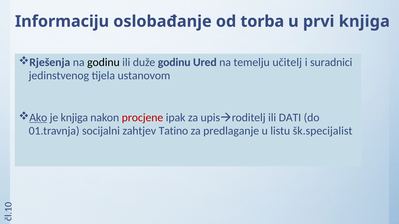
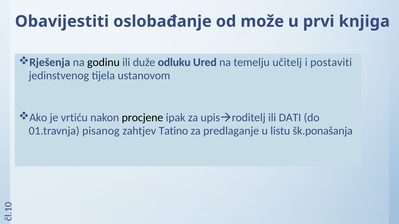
Informaciju: Informaciju -> Obavijestiti (62, 21)
torba: torba -> može (262, 21)
duže godinu: godinu -> odluku (174, 63)
suradnici: suradnici -> postaviti (331, 63)
Ako underline: present -> none (38, 118)
je knjiga: knjiga -> vrtiću (74, 118)
procjene colour: red -> black (142, 118)
socijalni: socijalni -> pisanog (101, 131)
šk.specijalist: šk.specijalist -> šk.ponašanja (323, 131)
